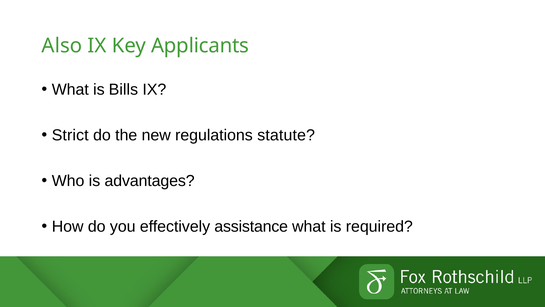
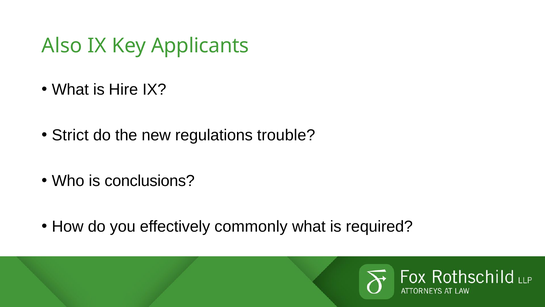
Bills: Bills -> Hire (123, 89)
statute: statute -> trouble (286, 135)
advantages: advantages -> conclusions (150, 181)
assistance: assistance -> commonly (251, 226)
